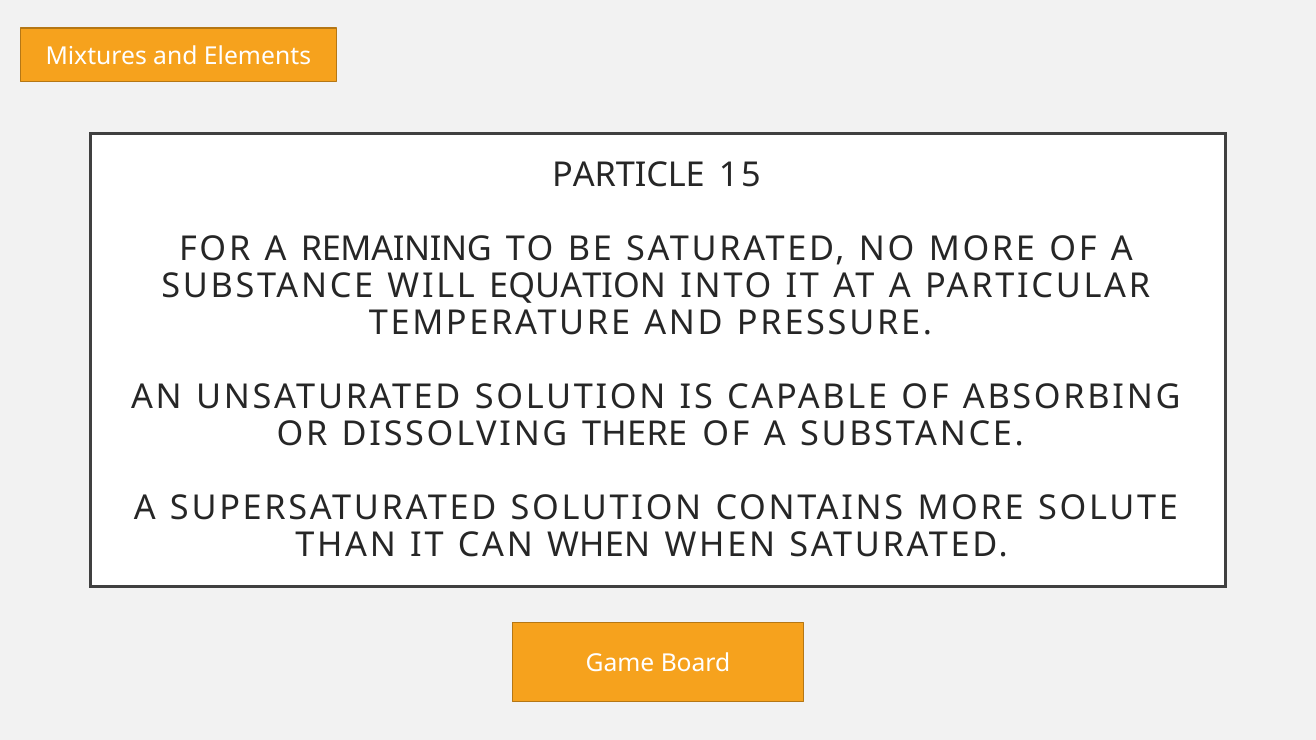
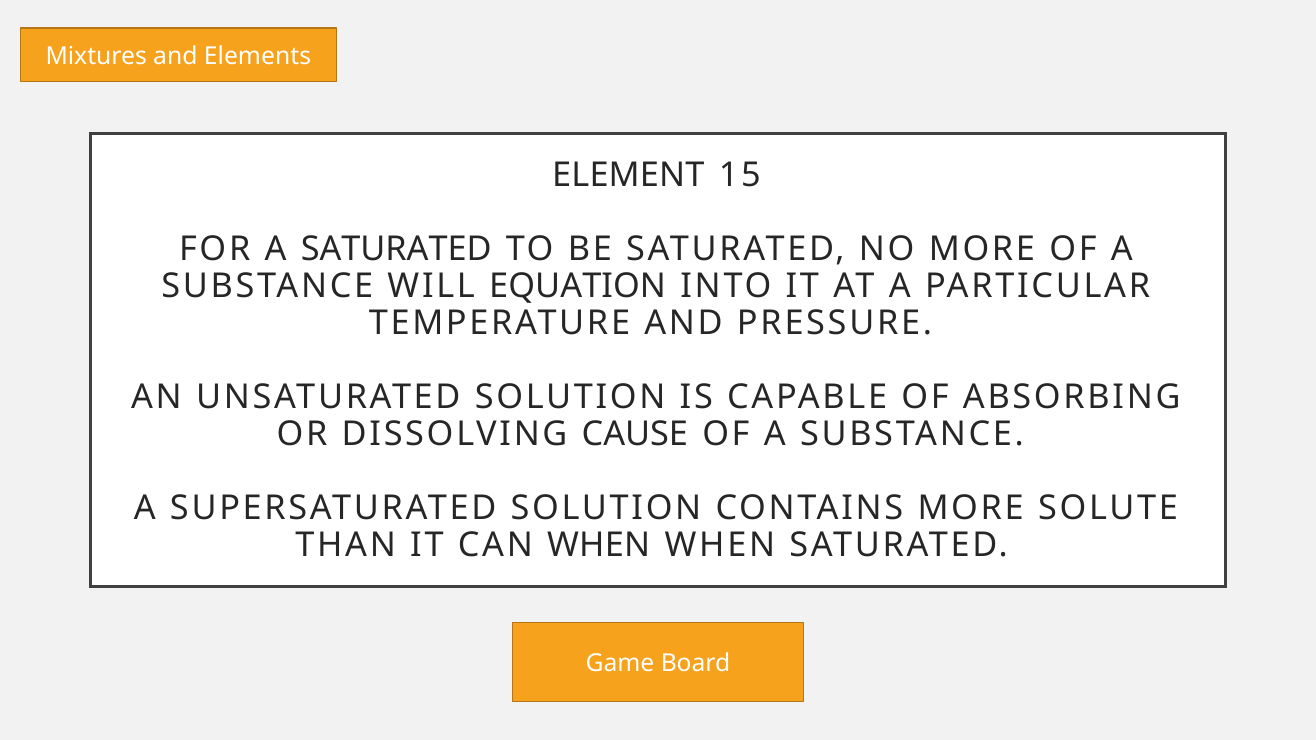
PARTICLE: PARTICLE -> ELEMENT (628, 175)
A REMAINING: REMAINING -> SATURATED (396, 249)
THERE: THERE -> CAUSE (635, 434)
